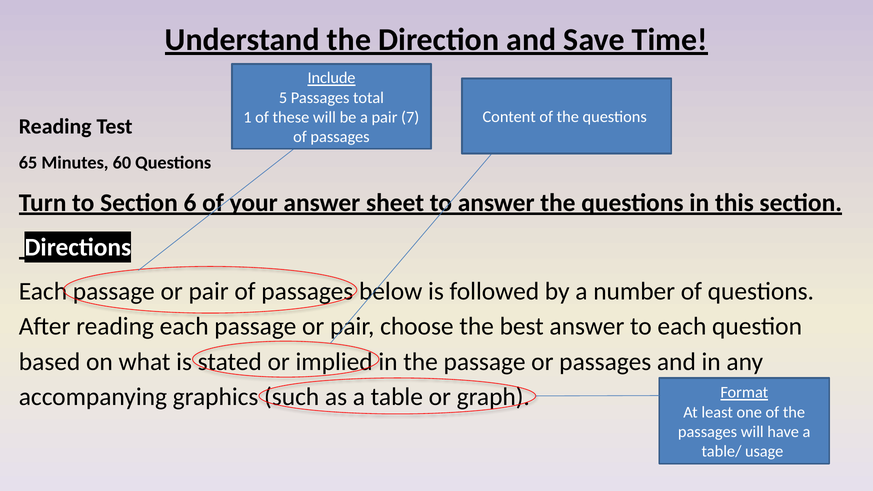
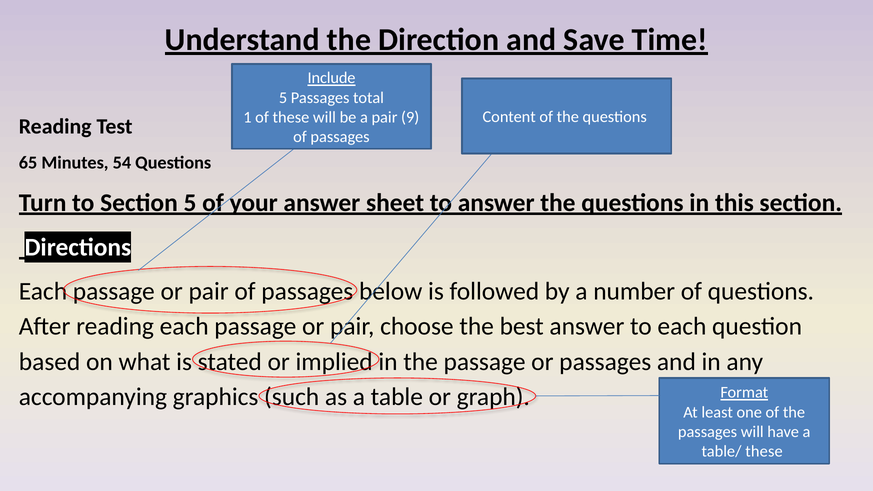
7: 7 -> 9 (410, 117)
60: 60 -> 54 (122, 163)
Section 6: 6 -> 5 (190, 203)
table/ usage: usage -> these (764, 452)
